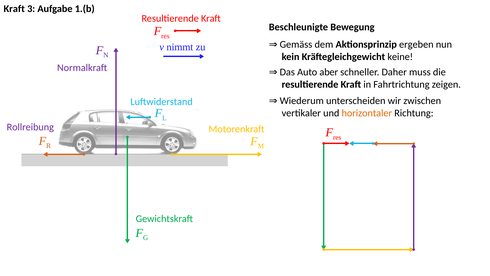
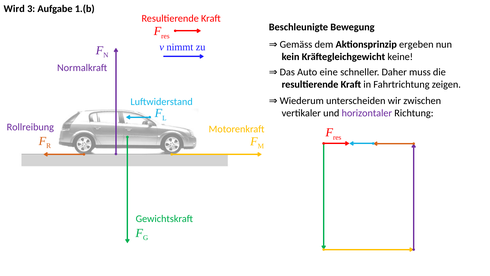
Kraft: Kraft -> Wird (14, 9)
aber: aber -> eine (329, 72)
horizontaler colour: orange -> purple (367, 113)
